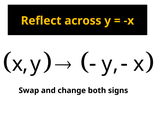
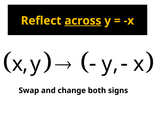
across underline: none -> present (83, 21)
